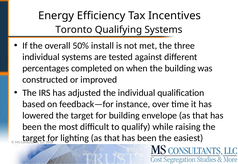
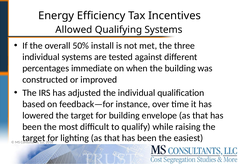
Toronto: Toronto -> Allowed (74, 30)
completed: completed -> immediate (92, 69)
